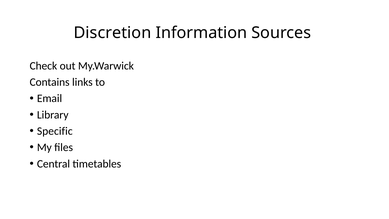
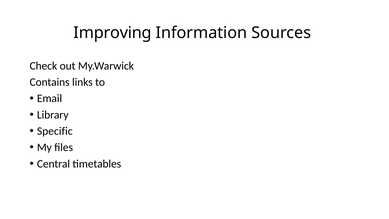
Discretion: Discretion -> Improving (113, 33)
